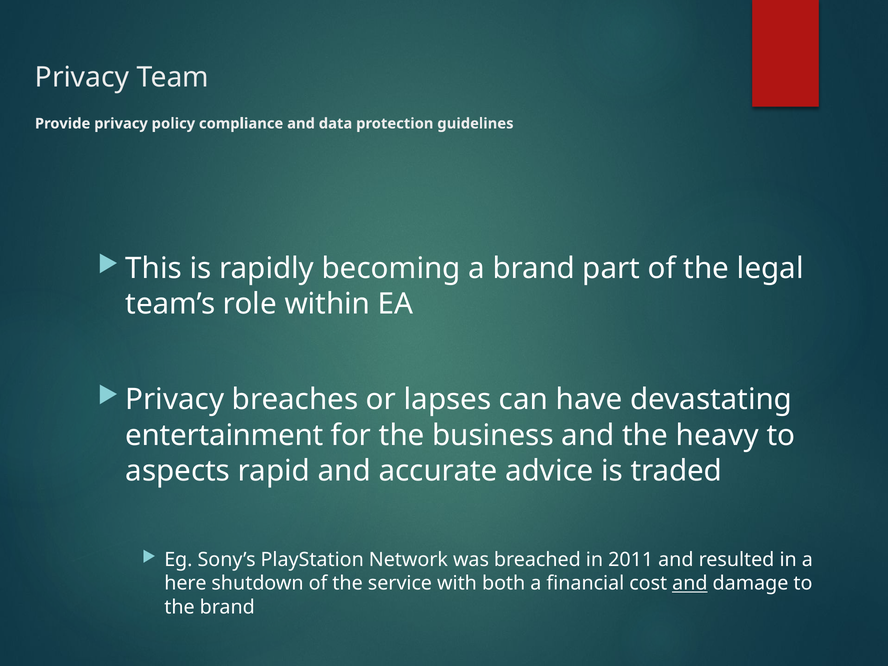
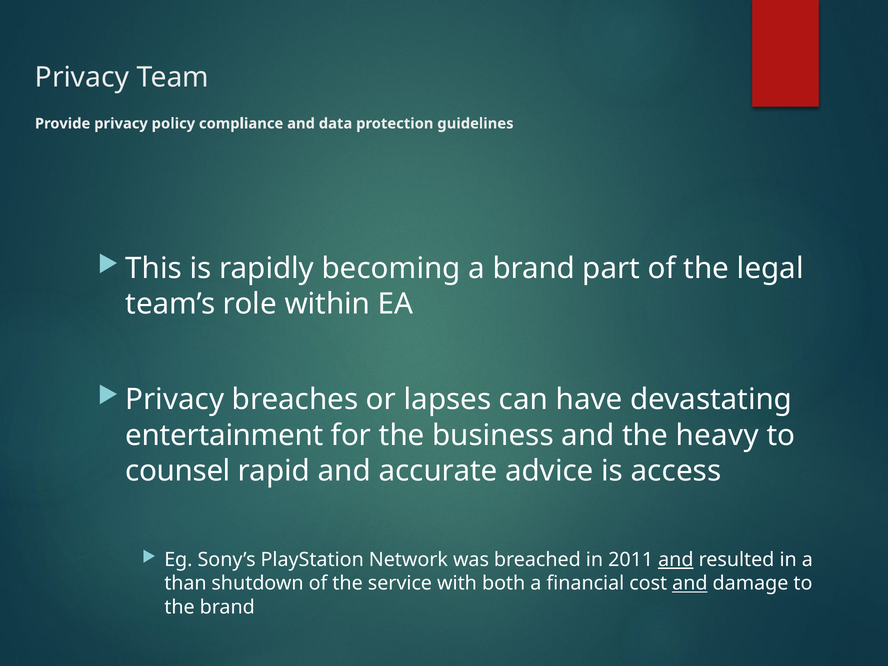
aspects: aspects -> counsel (178, 471)
traded: traded -> access (676, 471)
and underline: none -> present (676, 560)
here: here -> than (185, 583)
